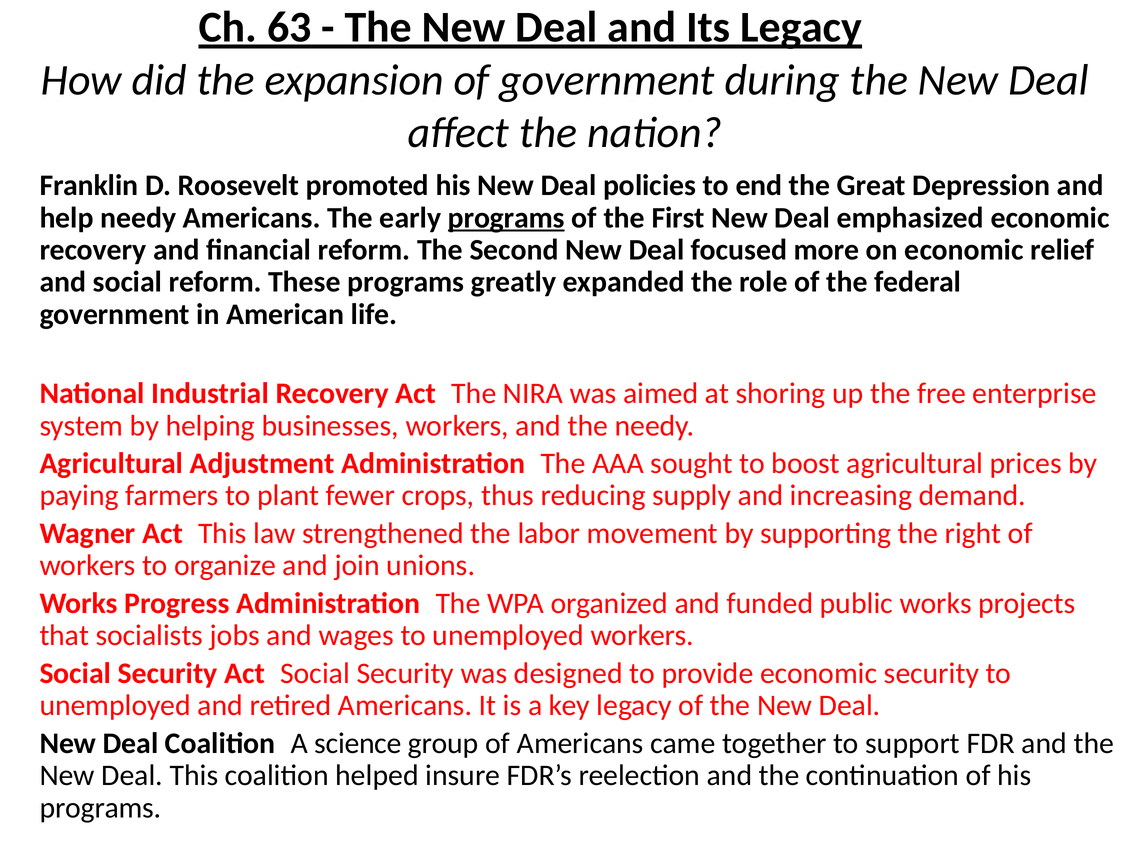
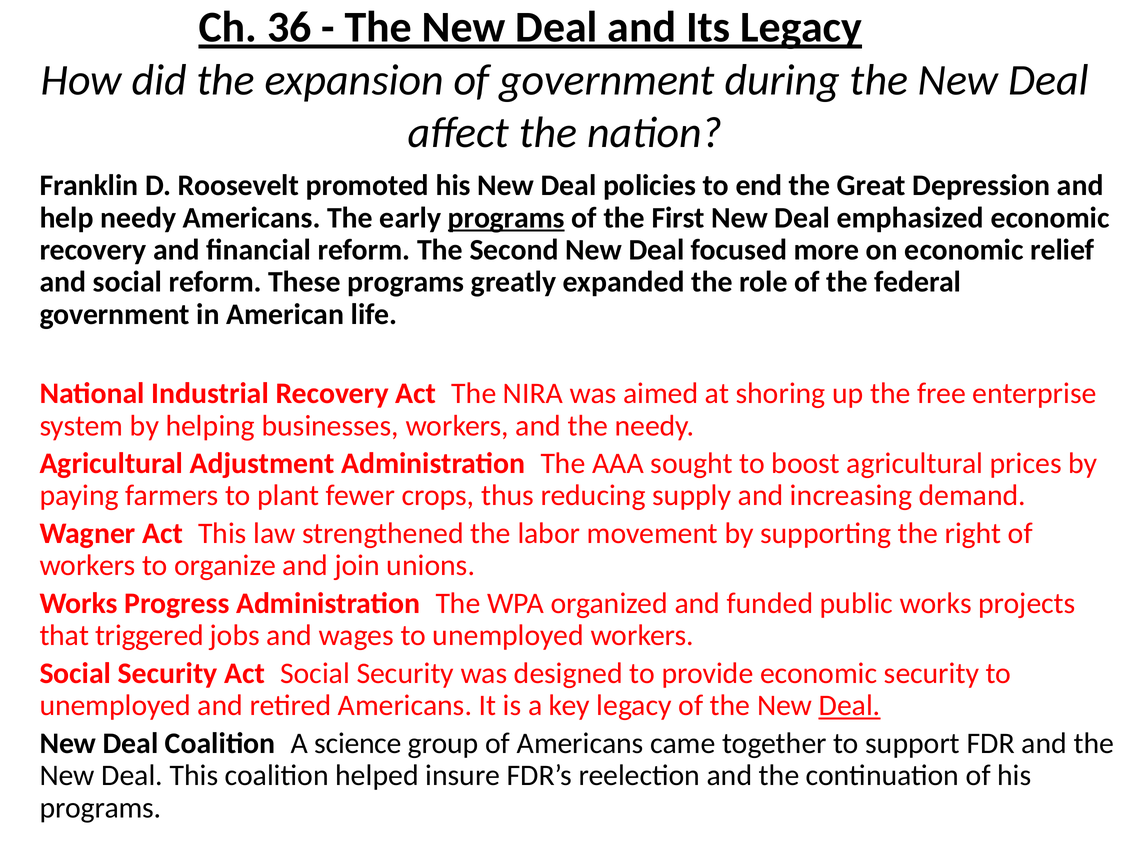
63: 63 -> 36 (289, 27)
socialists: socialists -> triggered (150, 636)
Deal underline: none -> present (850, 706)
